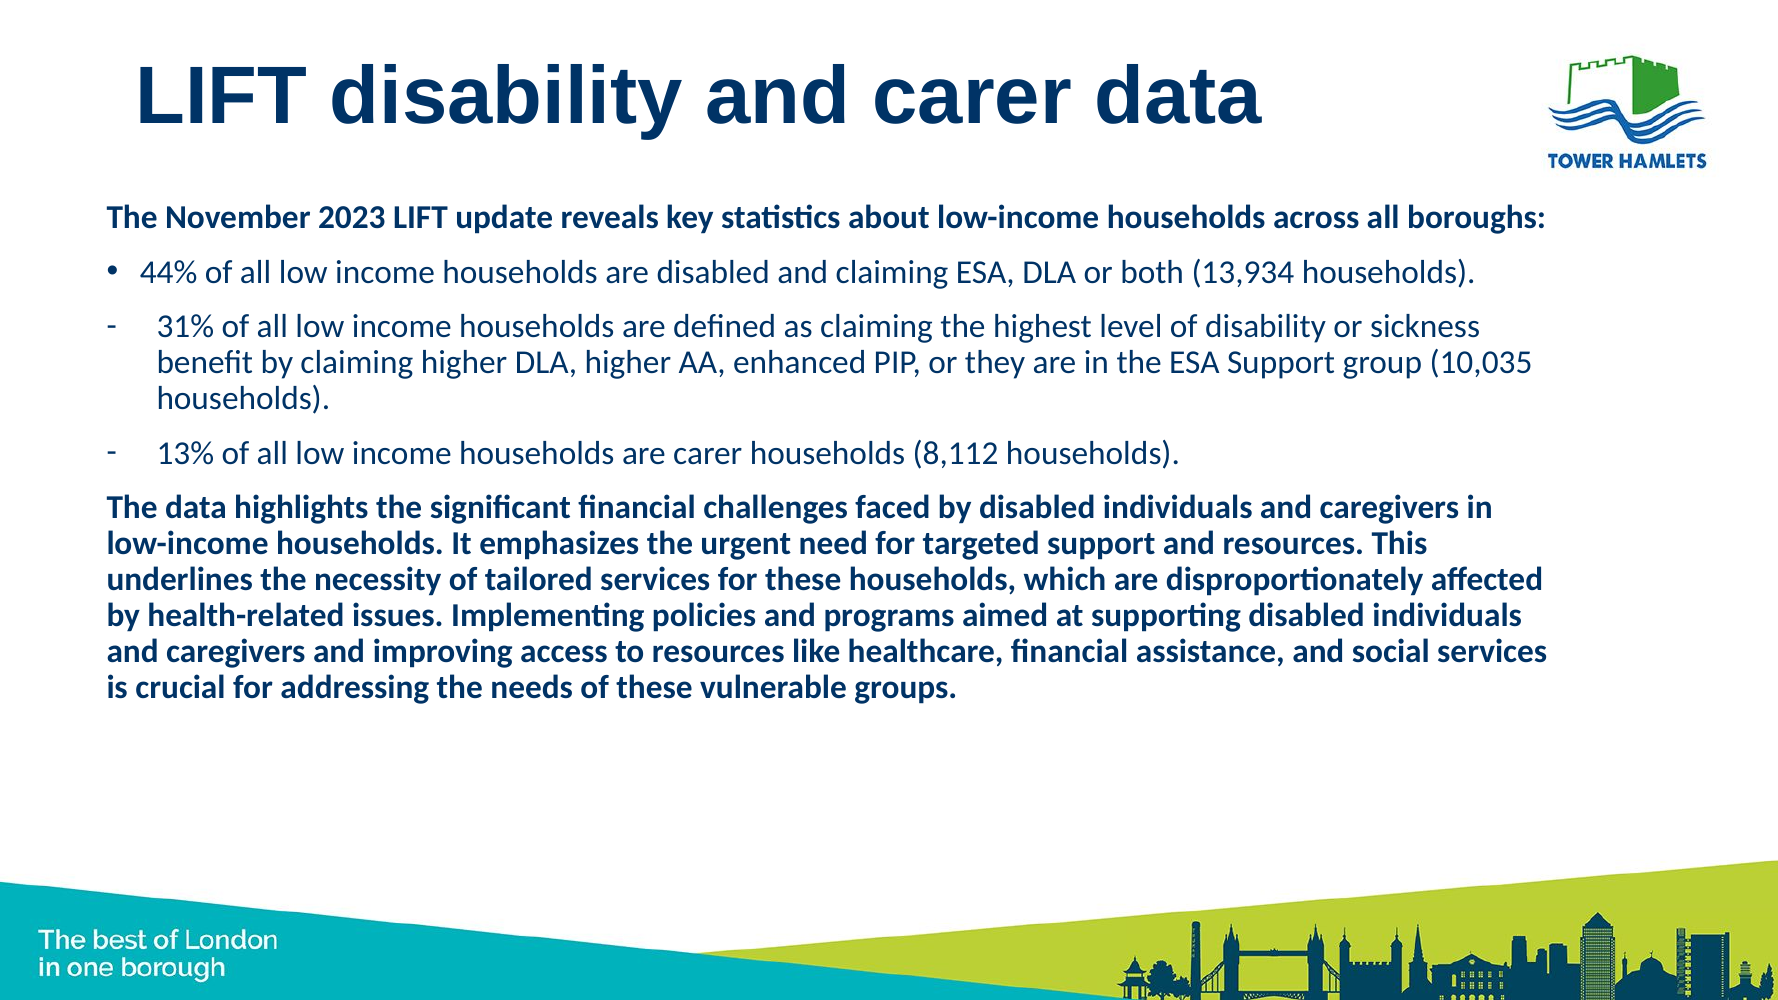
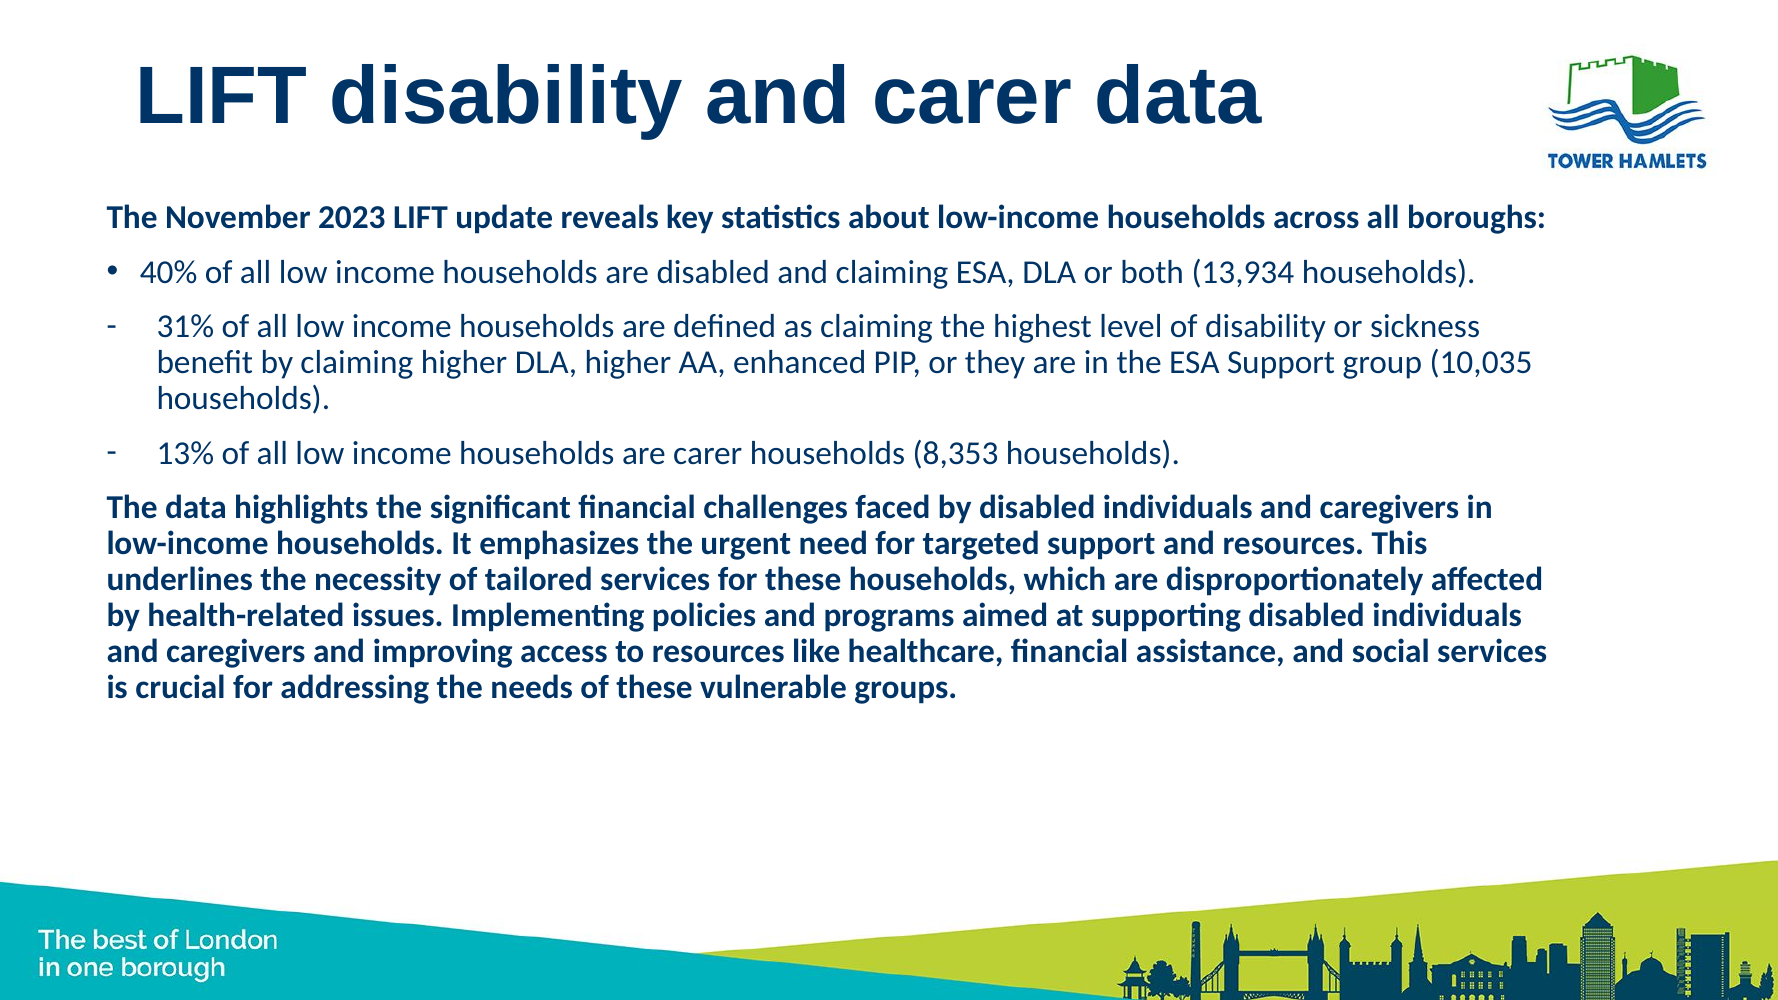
44%: 44% -> 40% (169, 272)
8,112: 8,112 -> 8,353 (956, 453)
